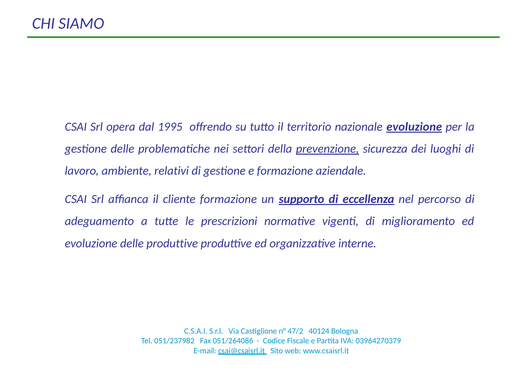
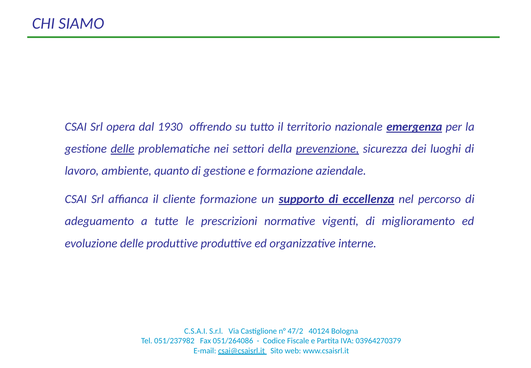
1995: 1995 -> 1930 (170, 127)
nazionale evoluzione: evoluzione -> emergenza (414, 127)
delle underline: none -> present (122, 149)
relativi: relativi -> quanto (172, 171)
